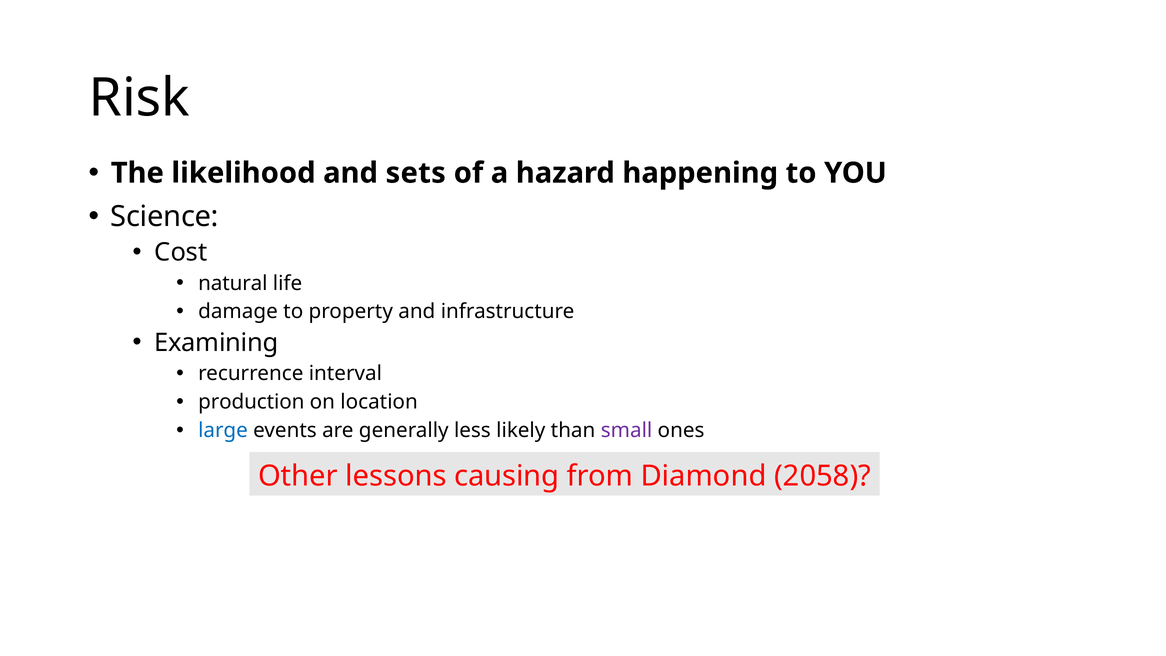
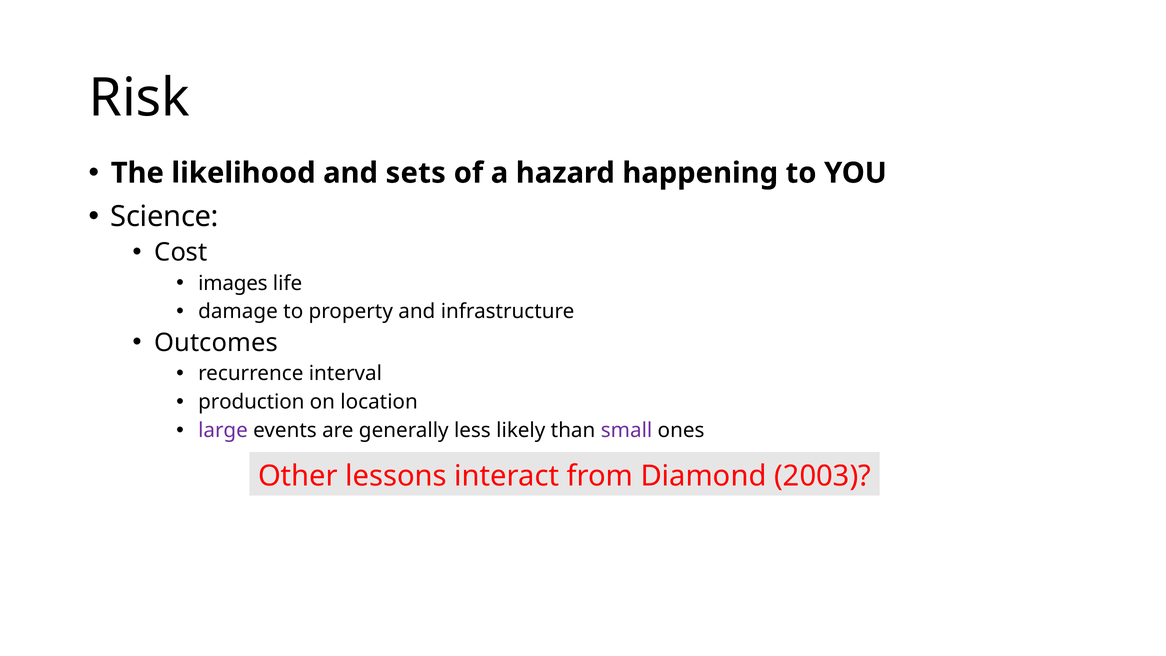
natural: natural -> images (233, 283)
Examining: Examining -> Outcomes (216, 343)
large colour: blue -> purple (223, 430)
causing: causing -> interact (507, 476)
2058: 2058 -> 2003 (823, 476)
